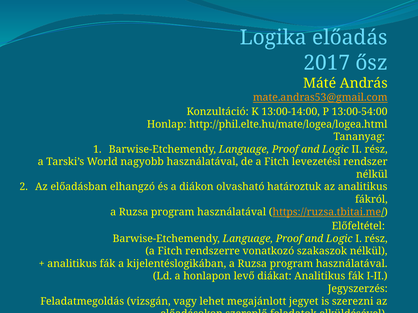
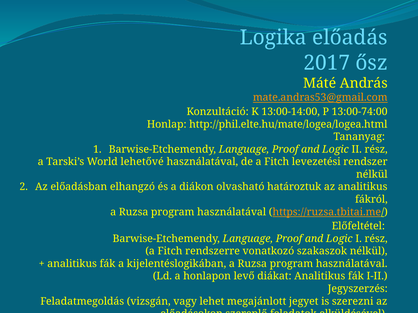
13:00-54:00: 13:00-54:00 -> 13:00-74:00 (360, 112)
nagyobb: nagyobb -> lehetővé (142, 162)
